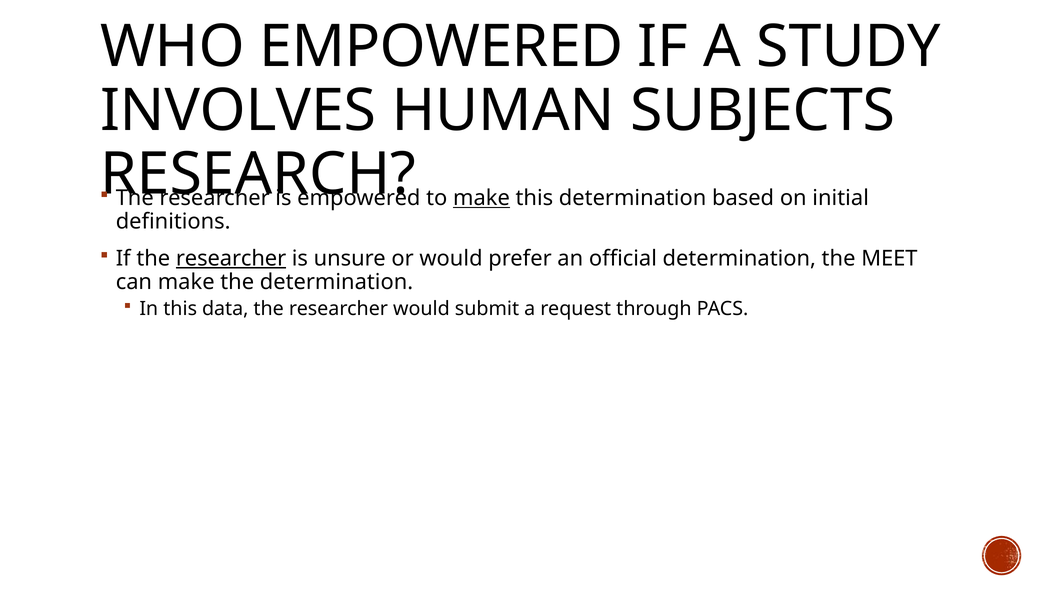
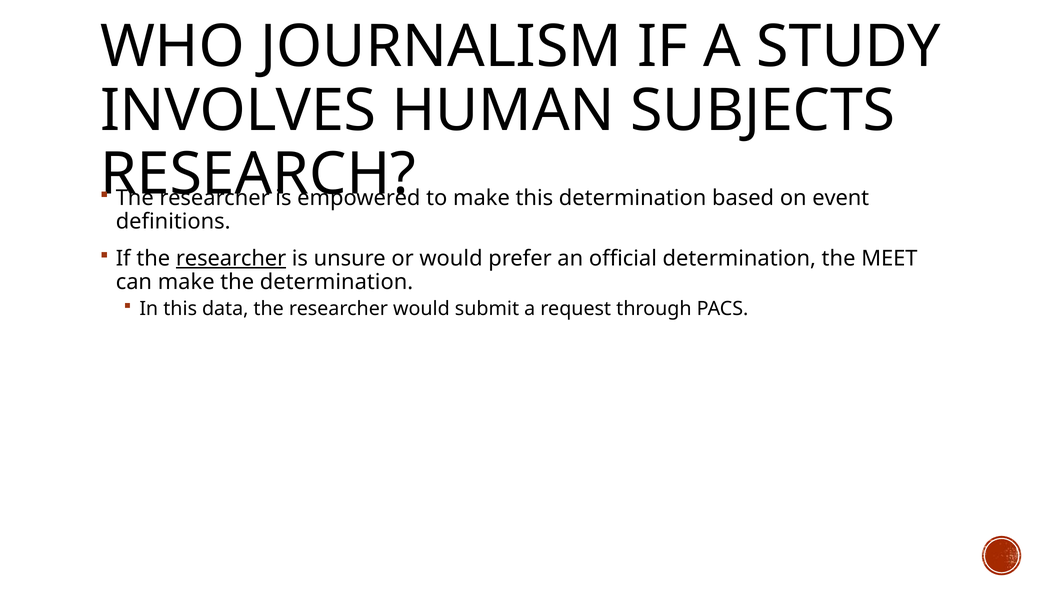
WHO EMPOWERED: EMPOWERED -> JOURNALISM (441, 47)
make underline: present -> none (481, 198)
initial: initial -> event (841, 198)
